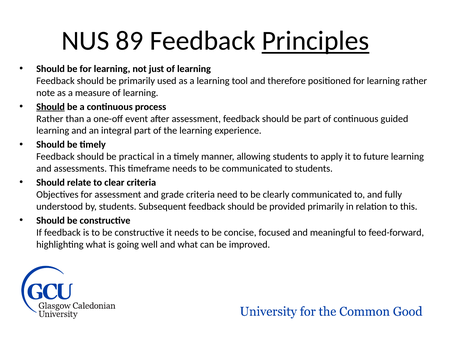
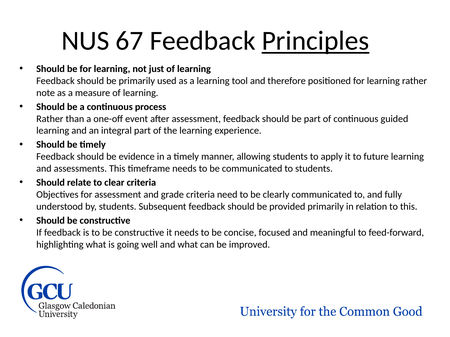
89: 89 -> 67 (130, 41)
Should underline: present -> none (51, 107)
practical: practical -> evidence (137, 157)
